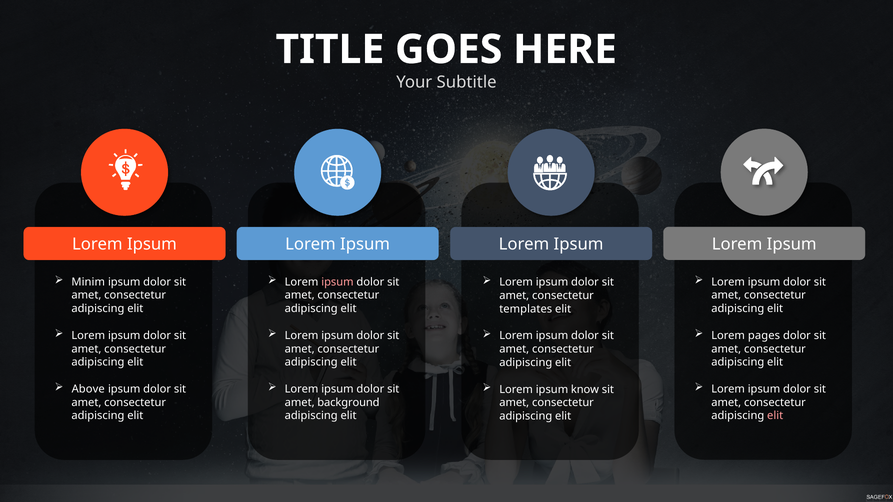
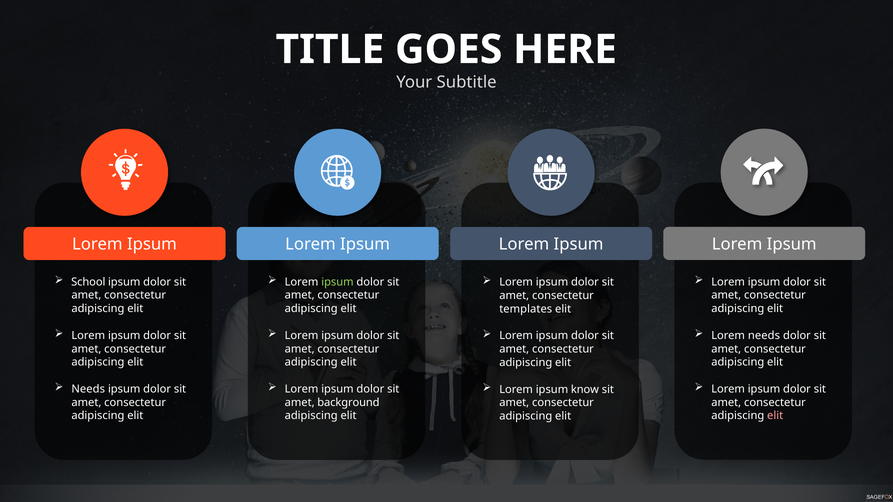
Minim: Minim -> School (88, 282)
ipsum colour: pink -> light green (337, 282)
Lorem pages: pages -> needs (764, 336)
Above: Above -> Needs (88, 389)
